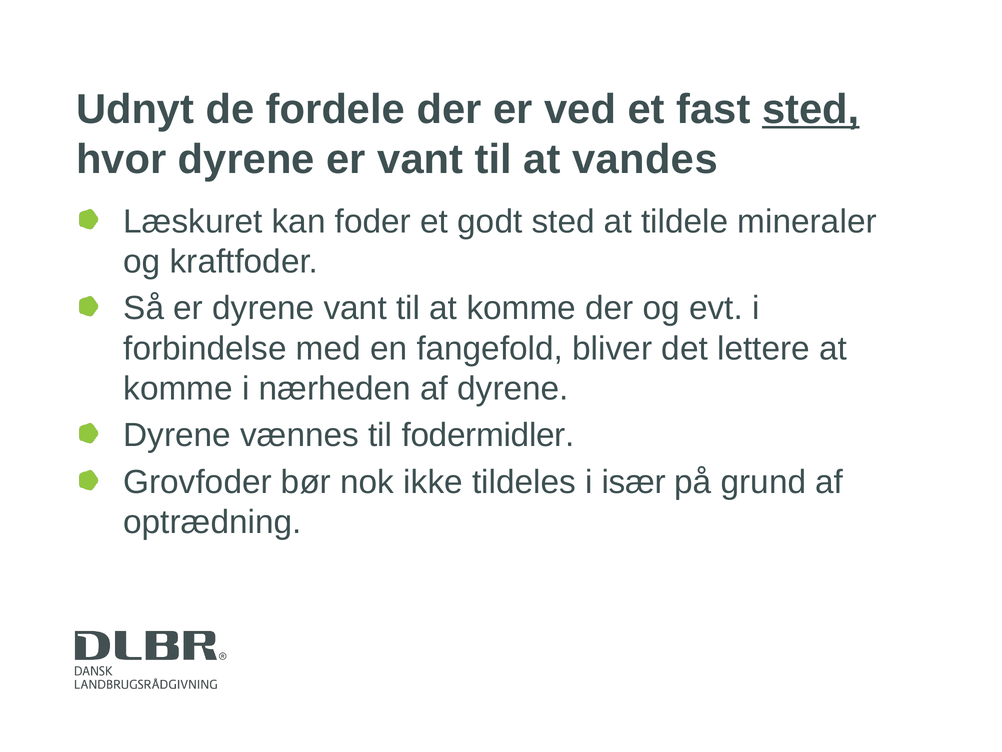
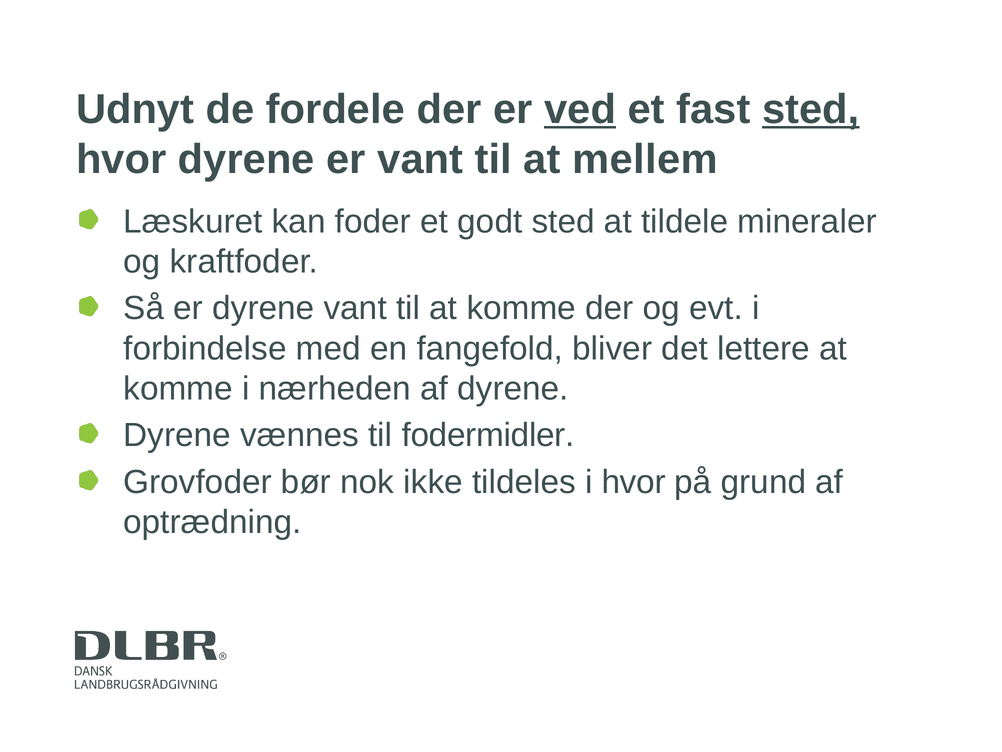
ved underline: none -> present (580, 109)
vandes: vandes -> mellem (645, 159)
i især: især -> hvor (634, 482)
